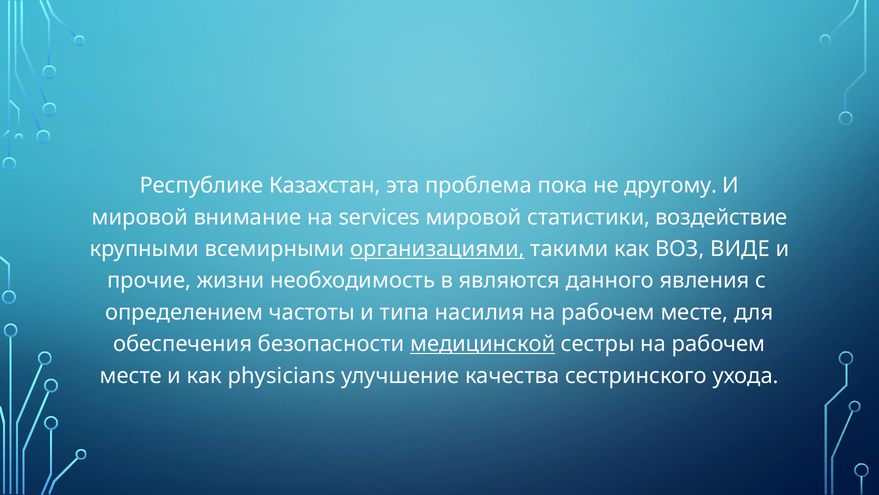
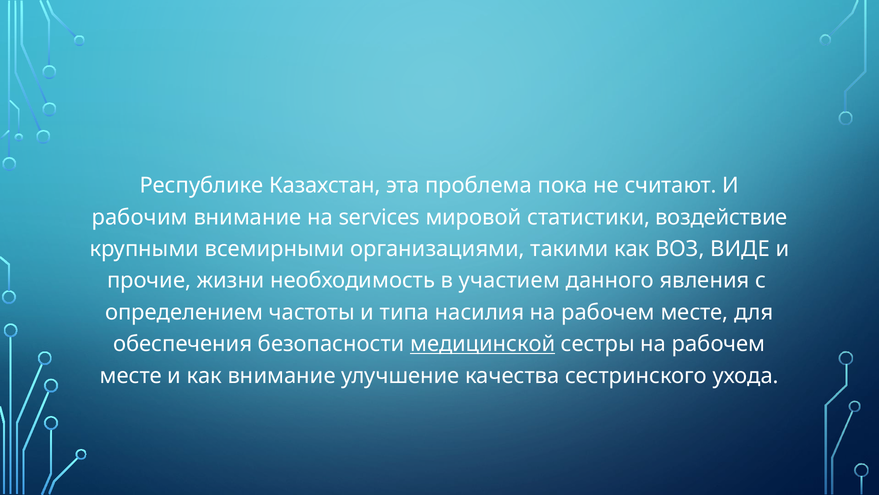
другому: другому -> считают (671, 185)
мировой: мировой -> рабочим (140, 217)
организациями underline: present -> none (437, 249)
являются: являются -> участием (509, 280)
как physicians: physicians -> внимание (282, 375)
